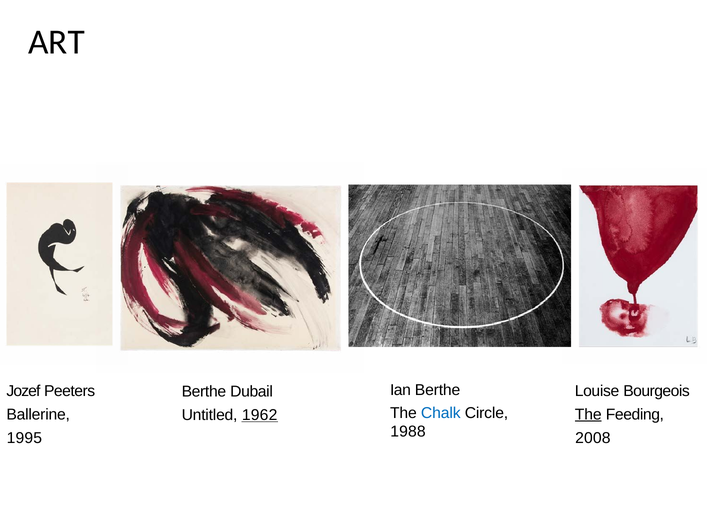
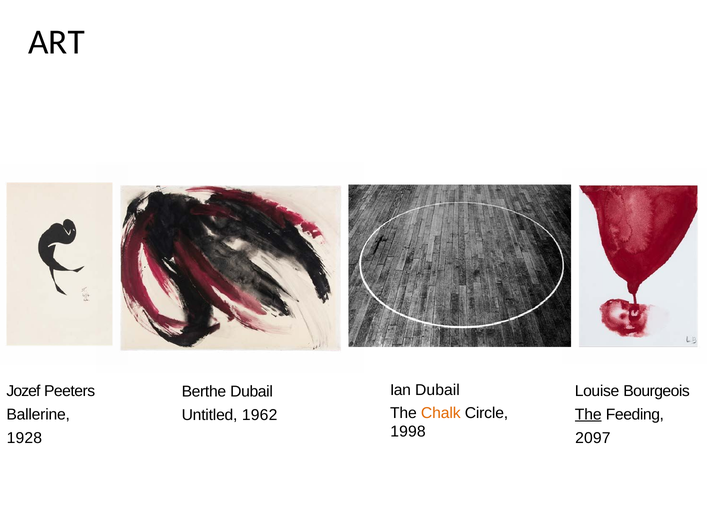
Ian Berthe: Berthe -> Dubail (437, 390)
Chalk colour: blue -> orange (441, 413)
1962 underline: present -> none (260, 415)
1988: 1988 -> 1998 (408, 432)
2008: 2008 -> 2097 (593, 438)
1995: 1995 -> 1928 (24, 438)
